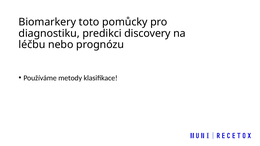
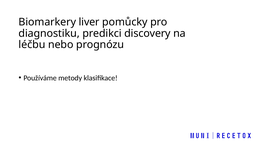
toto: toto -> liver (89, 22)
